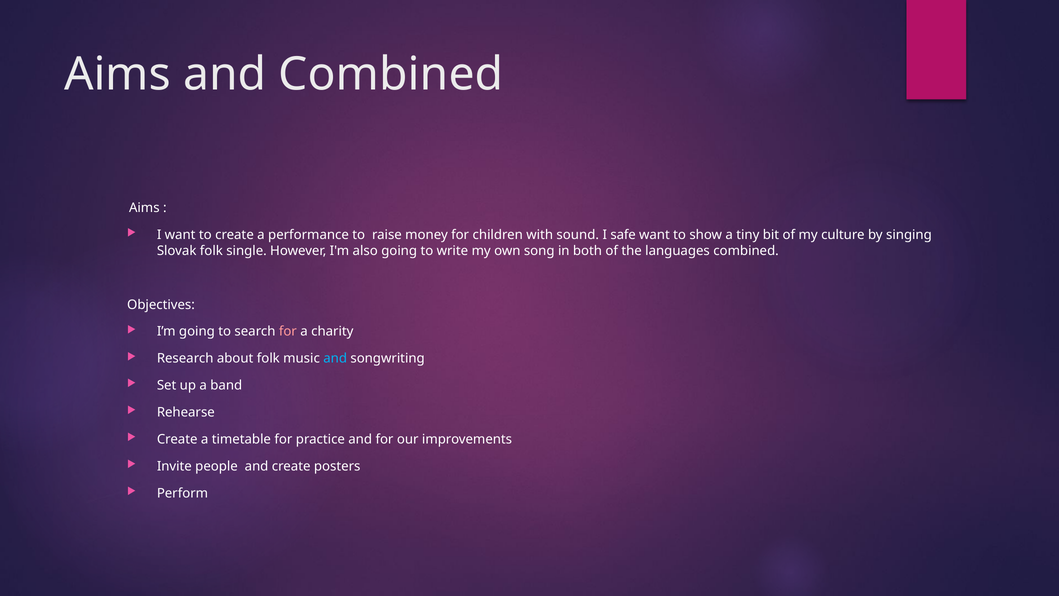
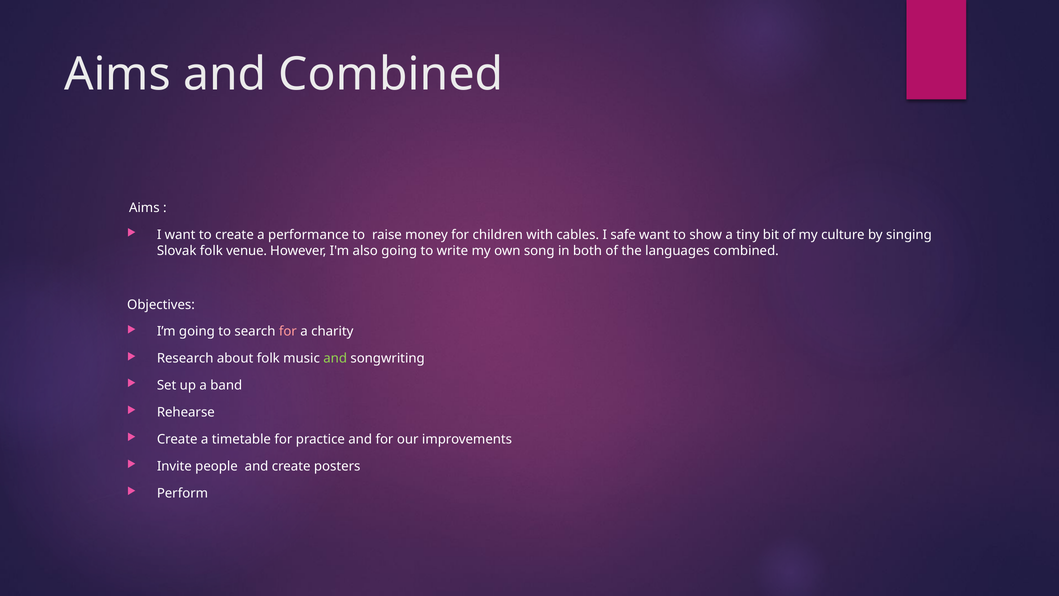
sound: sound -> cables (578, 235)
single: single -> venue (247, 251)
and colour: light blue -> light green (335, 358)
